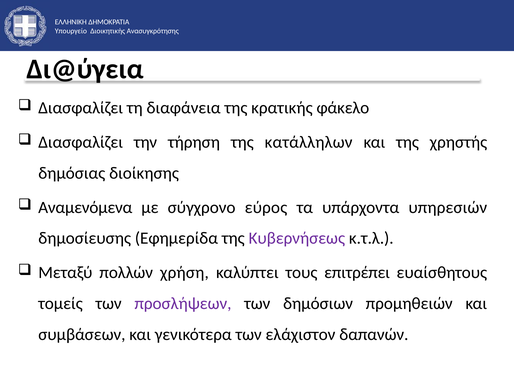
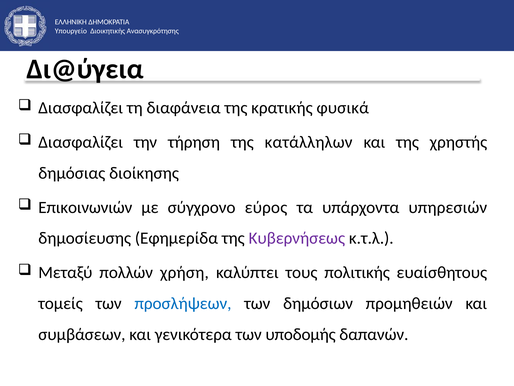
φάκελο: φάκελο -> φυσικά (343, 108)
Αναμενόμενα: Αναμενόμενα -> Επικοινωνιών (85, 207)
επιτρέπει: επιτρέπει -> πολιτικής (357, 272)
προσλήψεων colour: purple -> blue (183, 303)
ελάχιστον: ελάχιστον -> υποδομής (301, 334)
